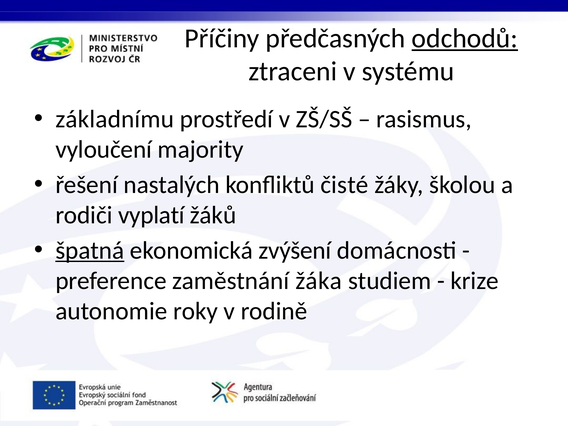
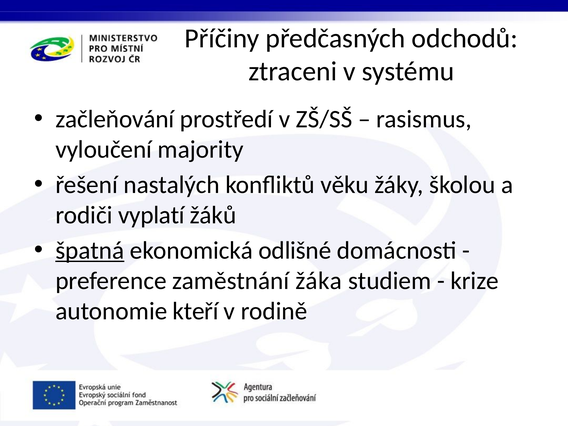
odchodů underline: present -> none (465, 38)
základnímu: základnímu -> začleňování (115, 119)
čisté: čisté -> věku (345, 185)
zvýšení: zvýšení -> odlišné (295, 250)
roky: roky -> kteří (196, 311)
